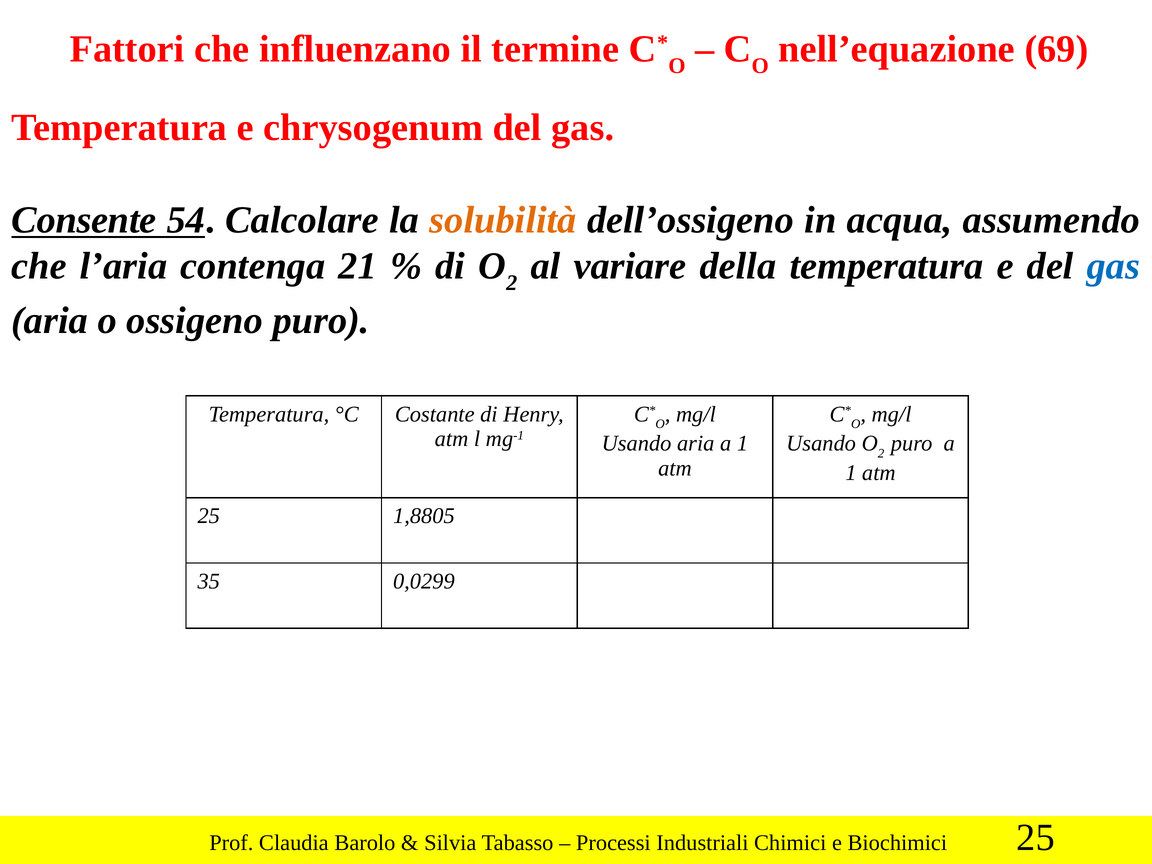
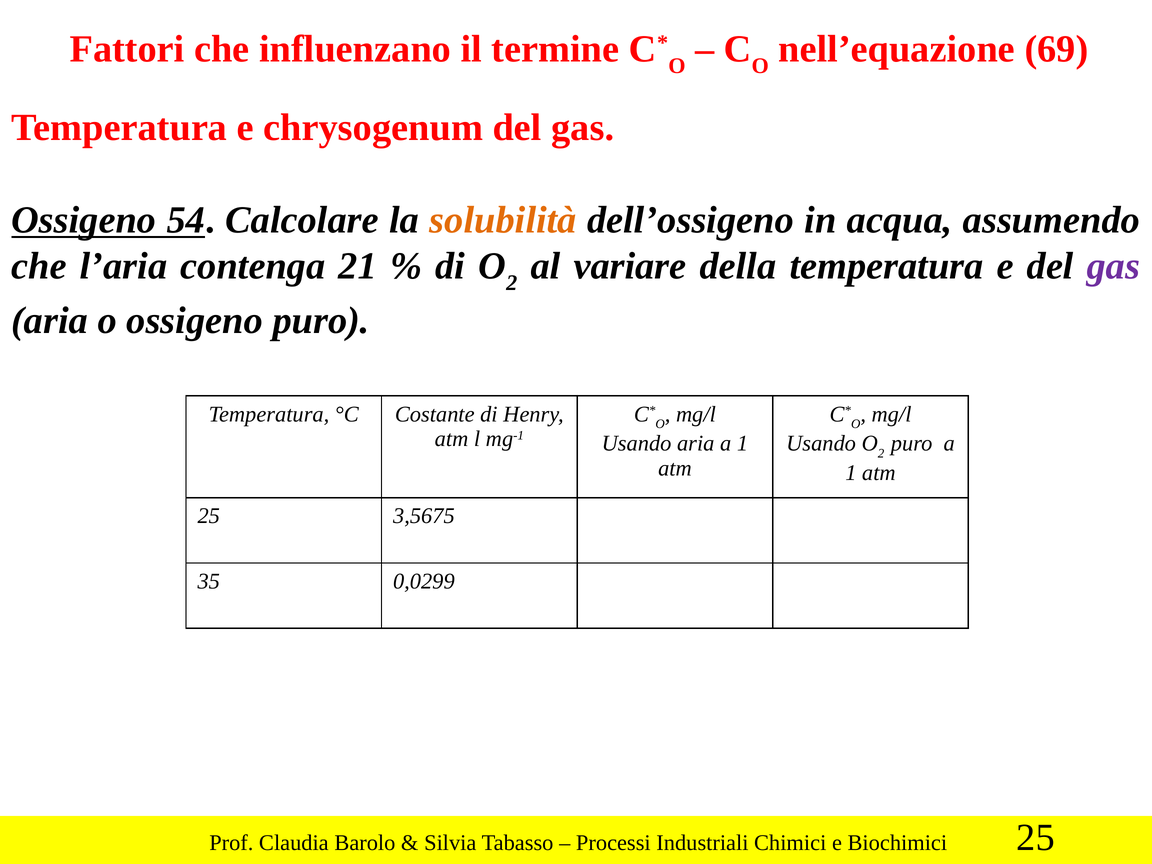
Consente: Consente -> Ossigeno (84, 220)
gas colour: blue -> purple (1113, 266)
1,8805: 1,8805 -> 3,5675 (424, 516)
